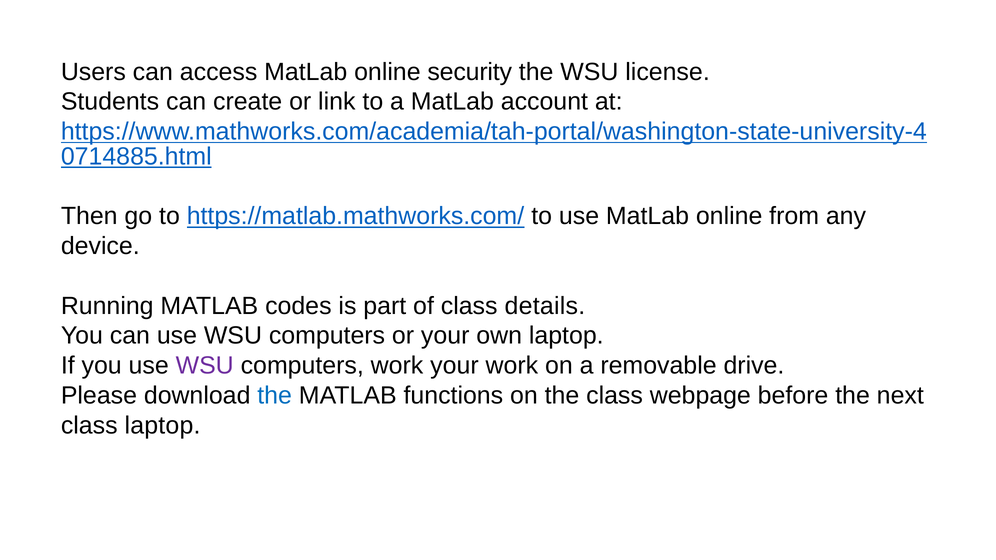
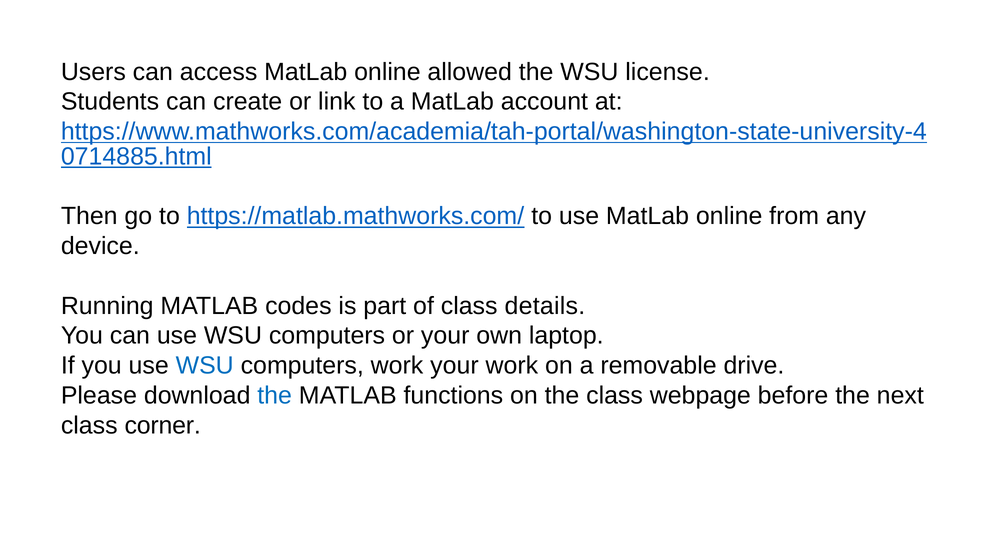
security: security -> allowed (470, 72)
WSU colour: purple -> blue (205, 366)
class laptop: laptop -> corner (163, 425)
